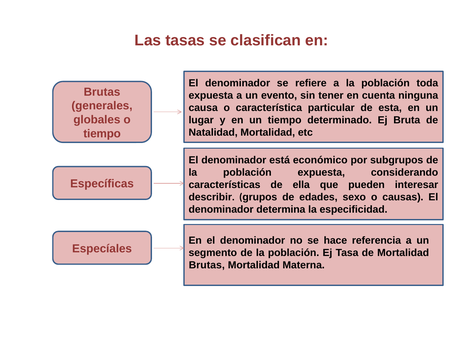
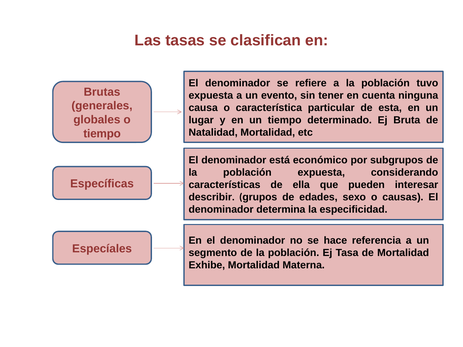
toda: toda -> tuvo (427, 83)
Brutas: Brutas -> Exhibe (207, 265)
